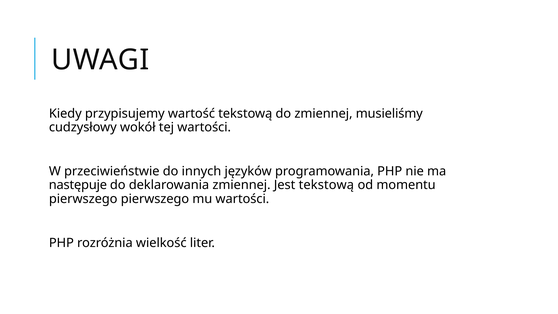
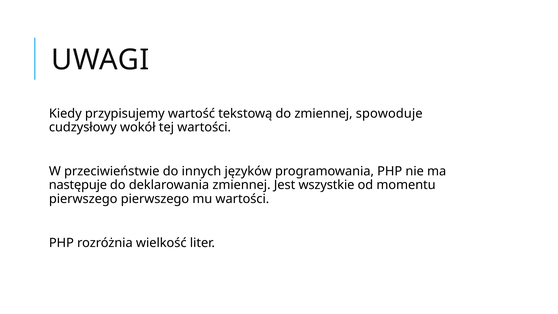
musieliśmy: musieliśmy -> spowoduje (389, 114)
Jest tekstową: tekstową -> wszystkie (326, 185)
